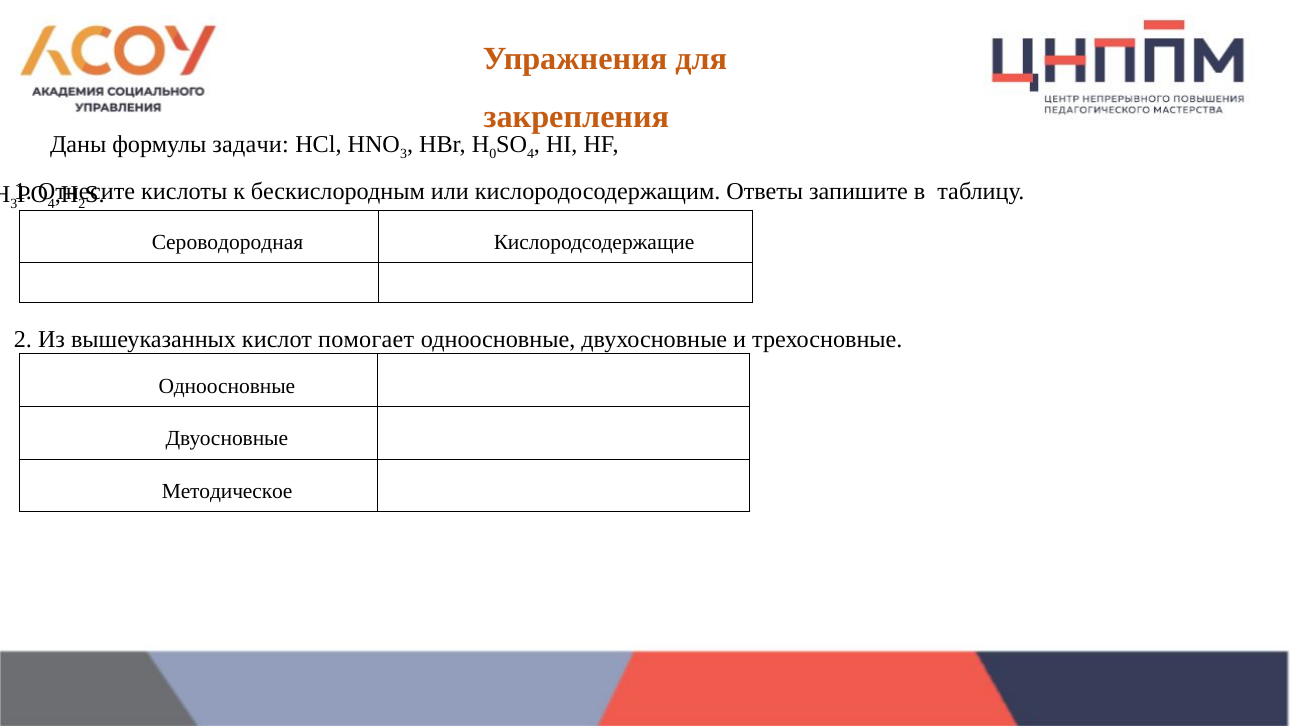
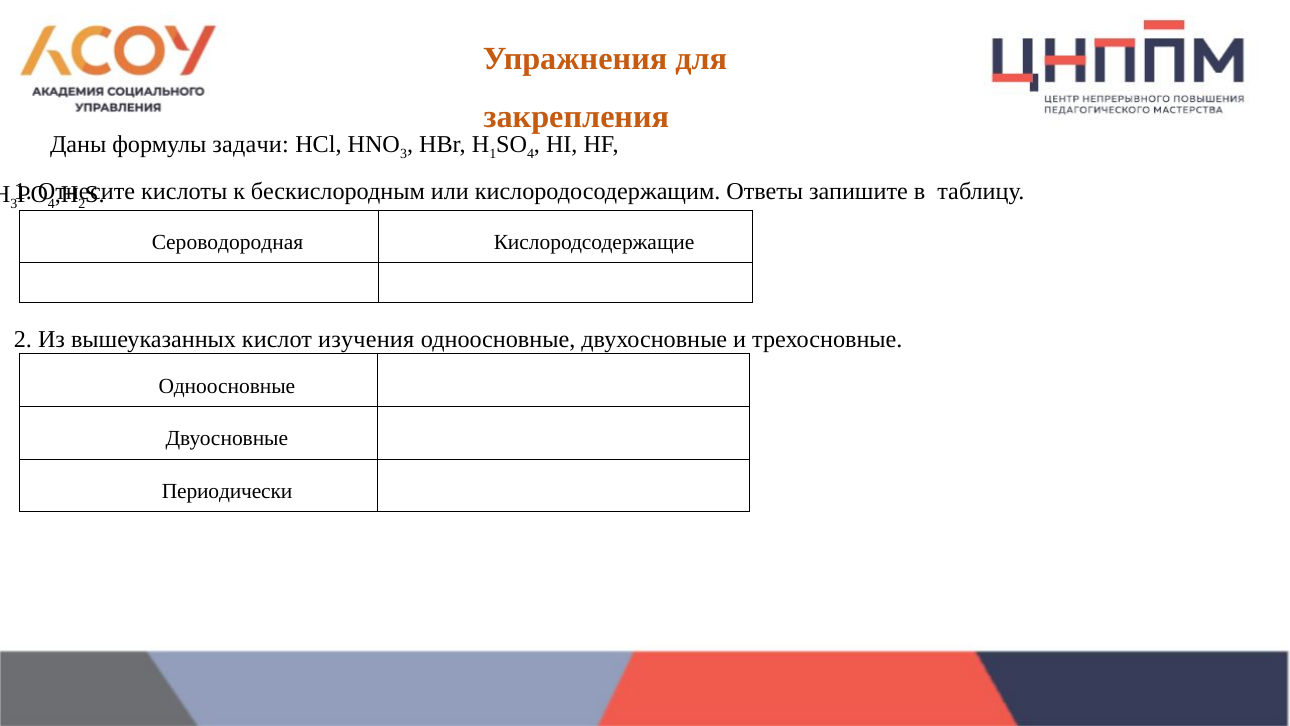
0: 0 -> 1 (493, 154)
помогает: помогает -> изучения (366, 340)
Методическое: Методическое -> Периодически (227, 491)
